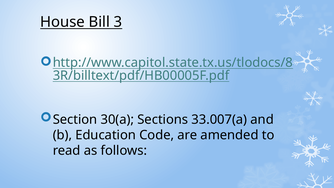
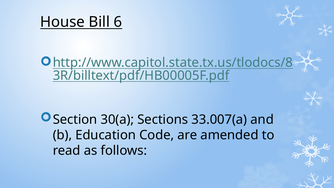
3: 3 -> 6 (118, 22)
